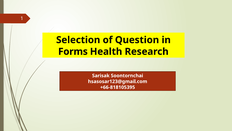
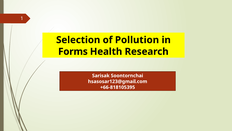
Question: Question -> Pollution (137, 40)
